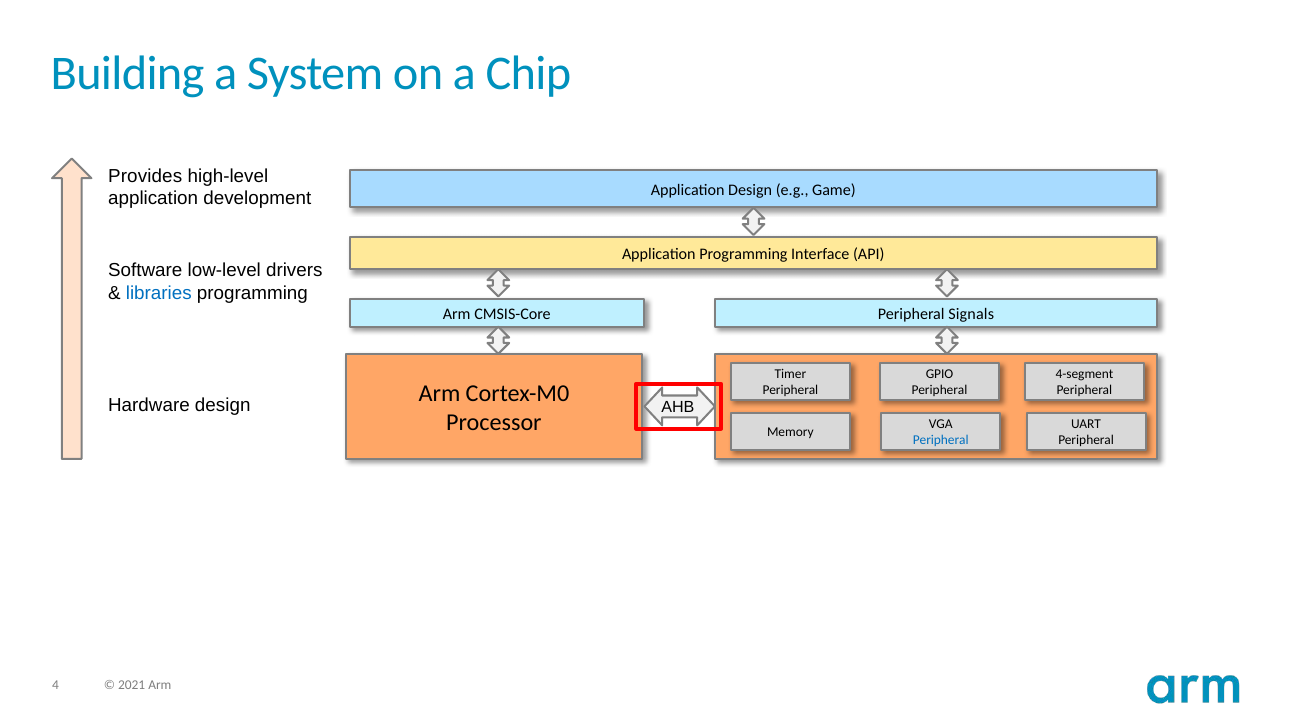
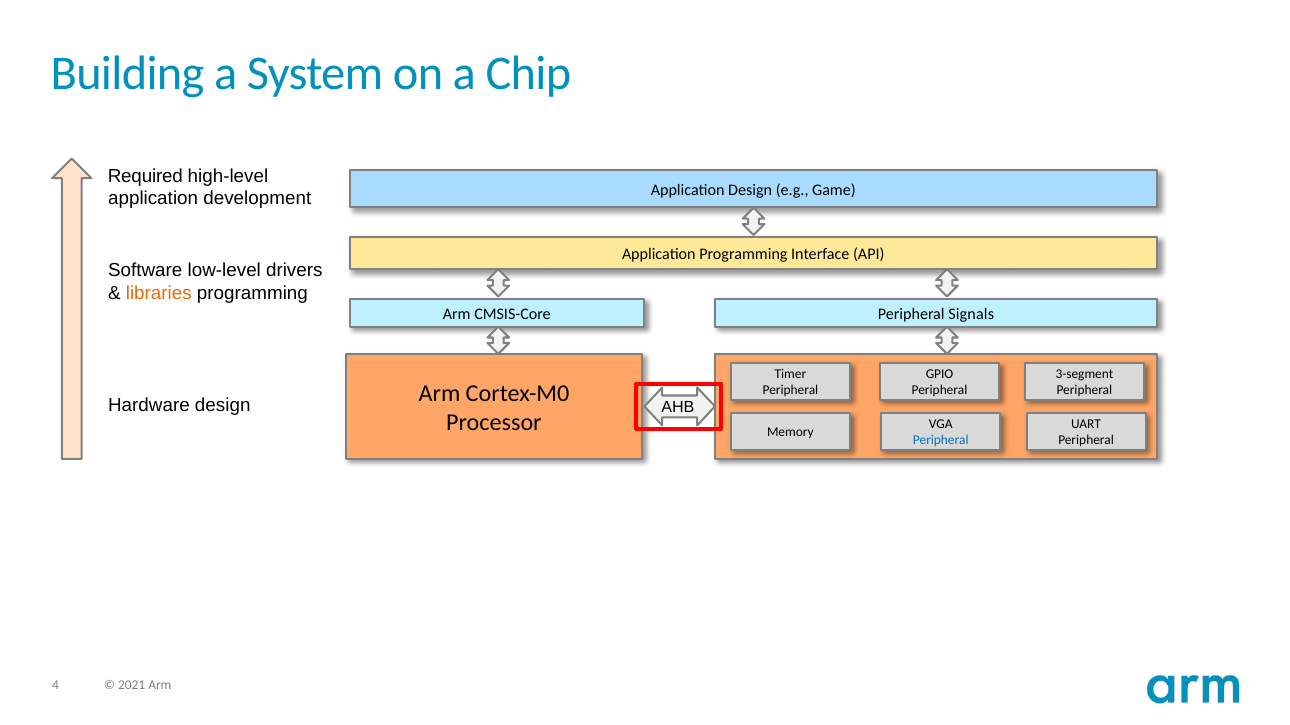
Provides: Provides -> Required (145, 176)
libraries colour: blue -> orange (159, 293)
4-segment: 4-segment -> 3-segment (1084, 374)
